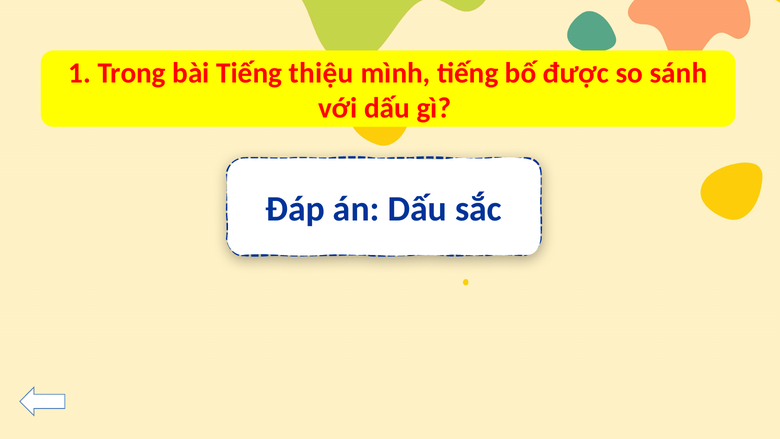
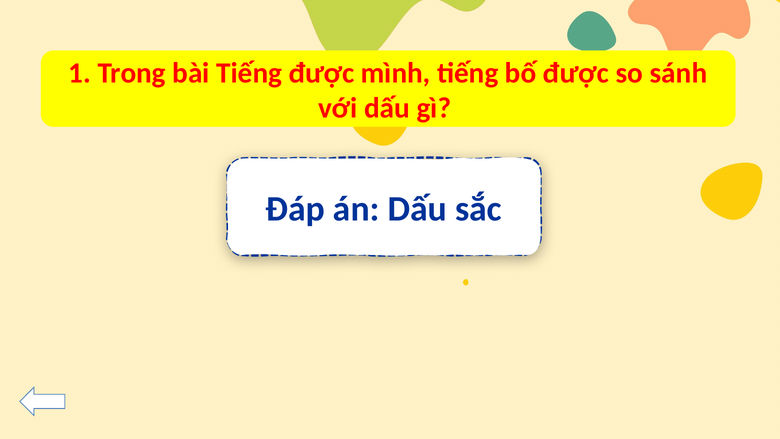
Tiếng thiệu: thiệu -> được (321, 73)
